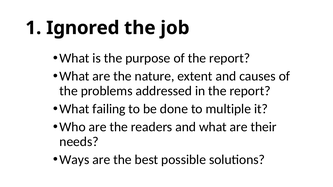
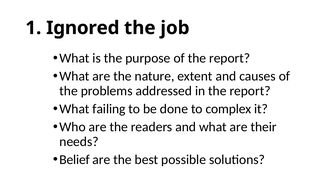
multiple: multiple -> complex (228, 109)
Ways: Ways -> Belief (75, 160)
